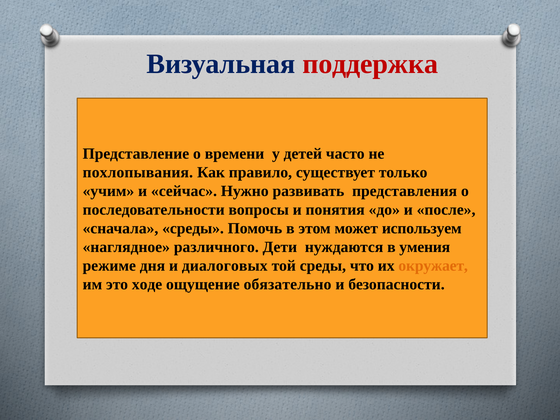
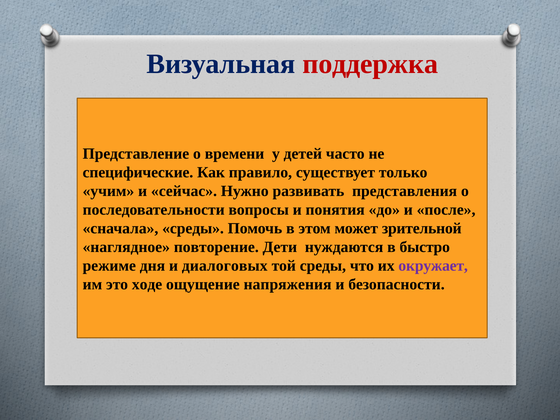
похлопывания: похлопывания -> специфические (138, 172)
используем: используем -> зрительной (422, 228)
различного: различного -> повторение (216, 247)
умения: умения -> быстро (425, 247)
окружает colour: orange -> purple (433, 266)
обязательно: обязательно -> напряжения (288, 284)
